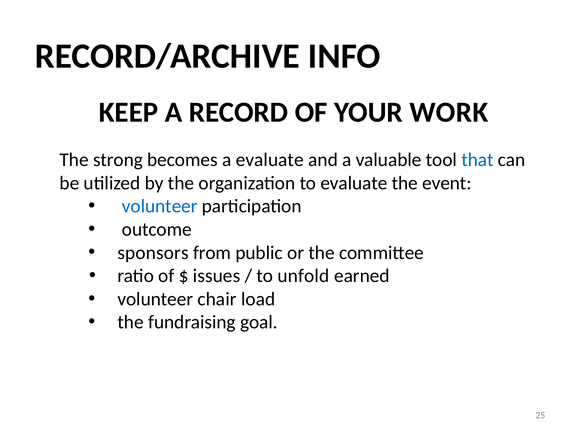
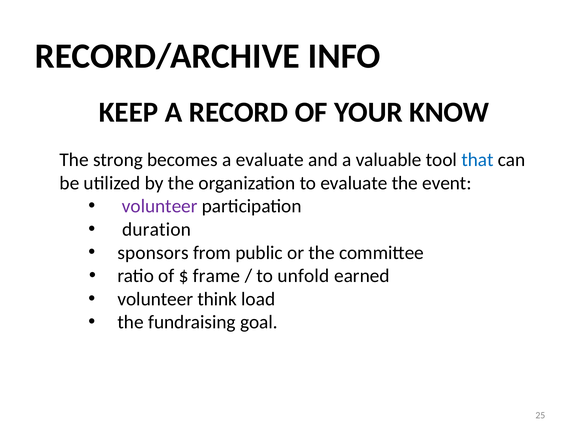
WORK: WORK -> KNOW (449, 112)
volunteer colour: blue -> purple (160, 206)
outcome: outcome -> duration (157, 229)
issues: issues -> frame (217, 276)
chair: chair -> think (217, 299)
